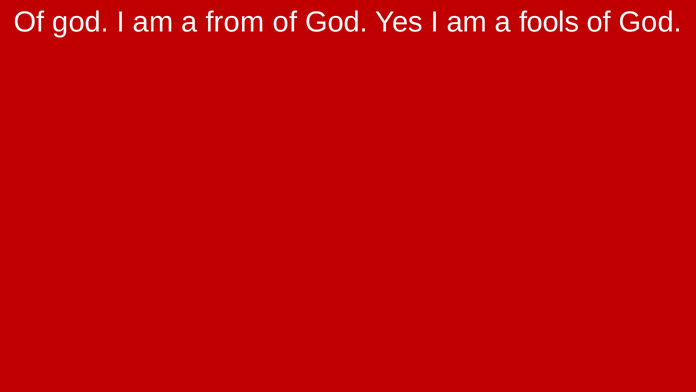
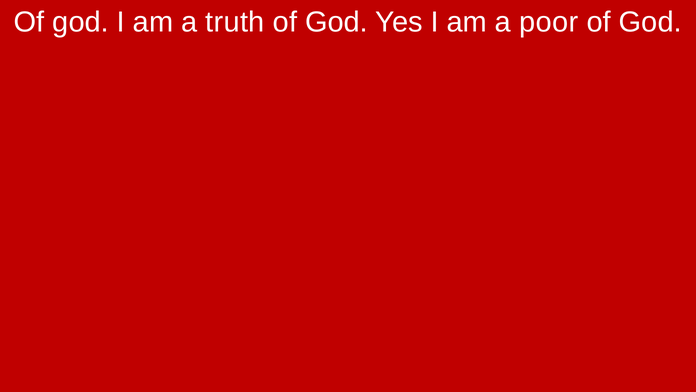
from: from -> truth (235, 22)
fools: fools -> poor (549, 22)
